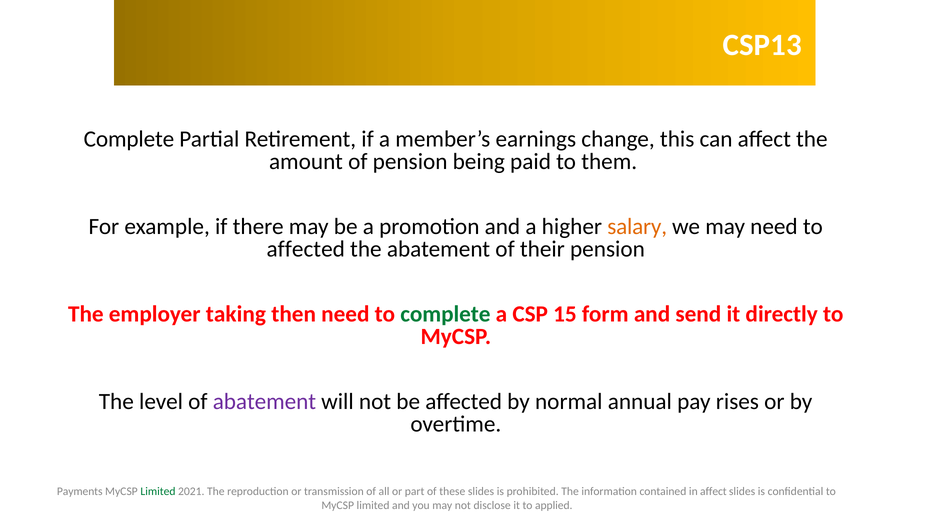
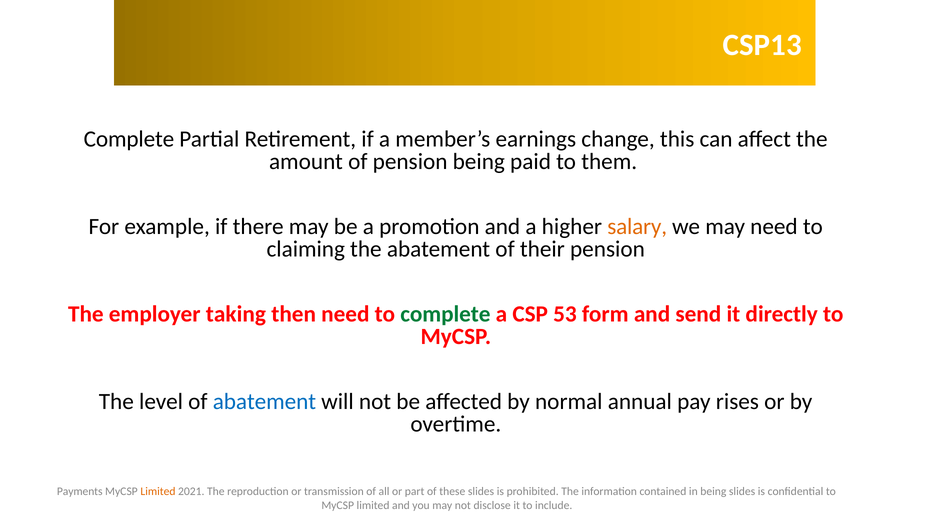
affected: affected -> claiming (306, 250)
15: 15 -> 53 (565, 315)
abatement colour: purple -> blue (264, 402)
Limited colour: green -> orange (158, 492)
in affect: affect -> being (713, 492)
applied: applied -> include (554, 506)
